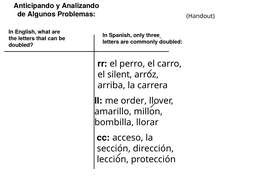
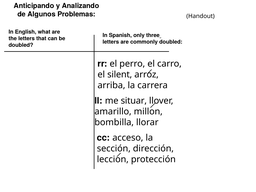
order: order -> situar (134, 101)
